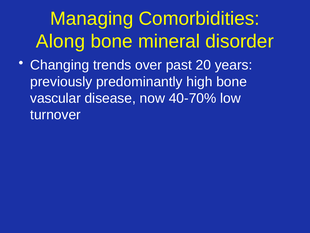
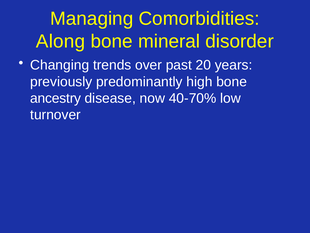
vascular: vascular -> ancestry (56, 98)
